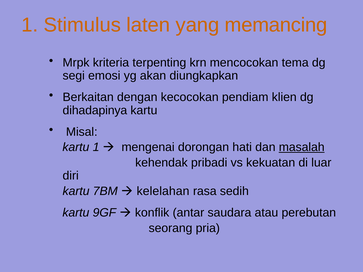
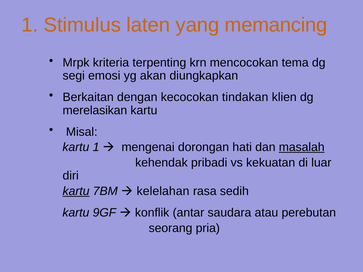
pendiam: pendiam -> tindakan (245, 97)
dihadapinya: dihadapinya -> merelasikan (95, 110)
kartu underline: none -> present (76, 191)
